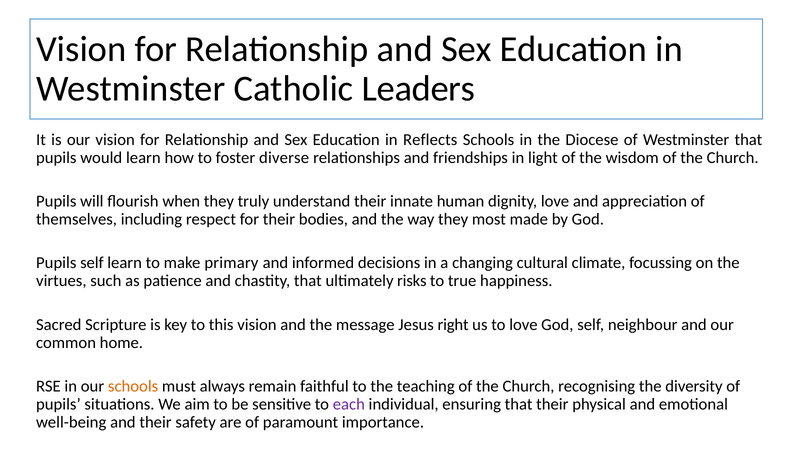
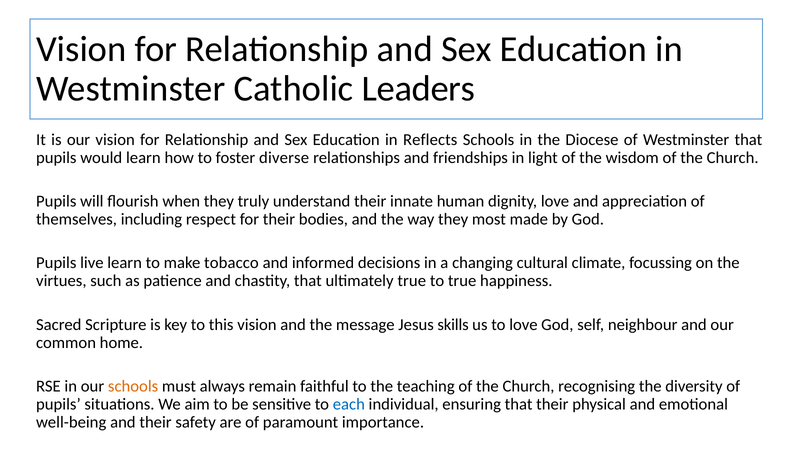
Pupils self: self -> live (92, 263)
primary: primary -> tobacco (231, 263)
ultimately risks: risks -> true (412, 281)
right: right -> skills (453, 325)
each colour: purple -> blue (349, 404)
